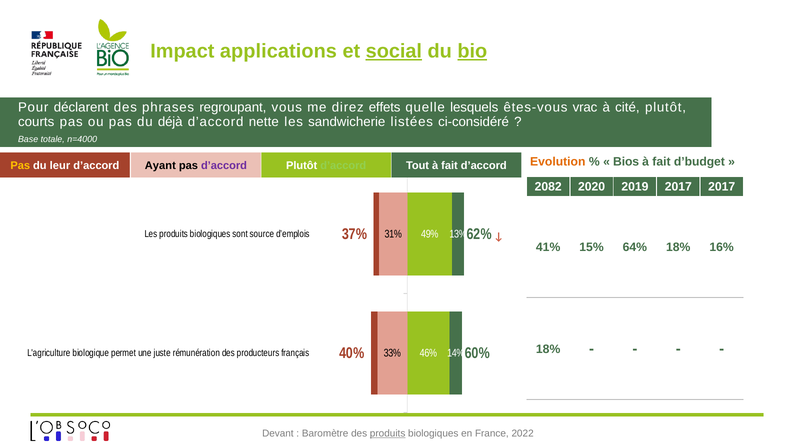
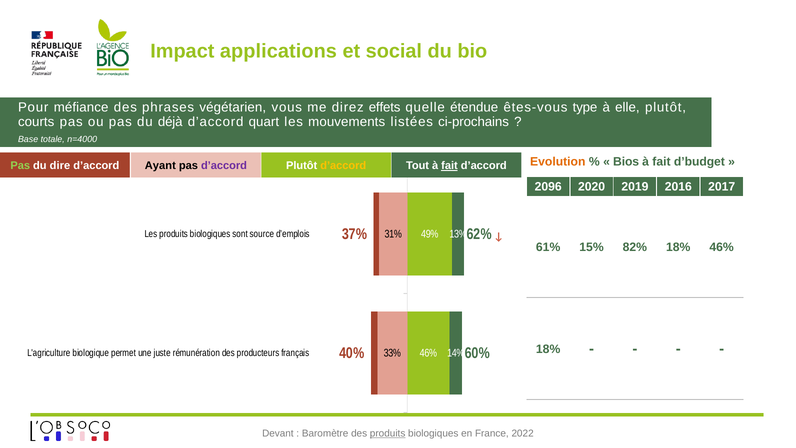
social underline: present -> none (394, 51)
bio underline: present -> none (472, 51)
déclarent: déclarent -> méfiance (81, 108)
regroupant: regroupant -> végétarien (233, 108)
lesquels: lesquels -> étendue (474, 108)
vrac: vrac -> type (585, 108)
cité: cité -> elle (627, 108)
nette: nette -> quart (264, 122)
sandwicherie: sandwicherie -> mouvements (347, 122)
ci-considéré: ci-considéré -> ci-prochains (474, 122)
Pas colour: yellow -> light green (20, 166)
leur: leur -> dire (60, 166)
d’accord colour: light green -> yellow (343, 166)
fait underline: none -> present (449, 166)
2082: 2082 -> 2096 (548, 187)
2019 2017: 2017 -> 2016 (678, 187)
41%: 41% -> 61% (548, 247)
64%: 64% -> 82% (635, 247)
18% 16%: 16% -> 46% (722, 247)
